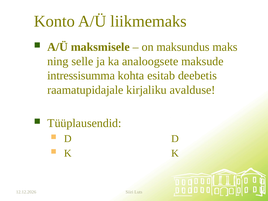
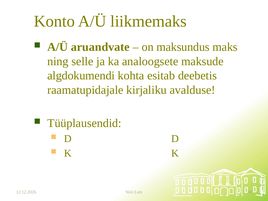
maksmisele: maksmisele -> aruandvate (100, 47)
intressisumma: intressisumma -> algdokumendi (81, 76)
